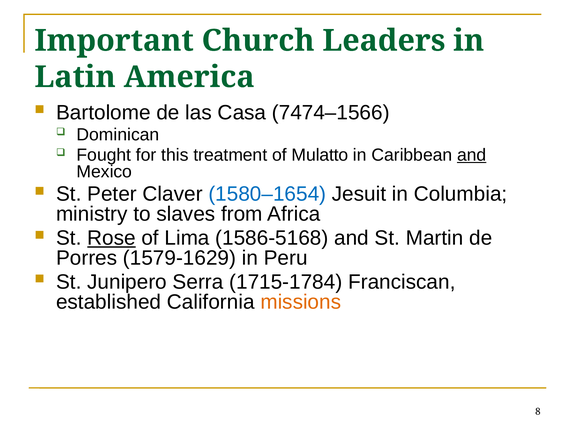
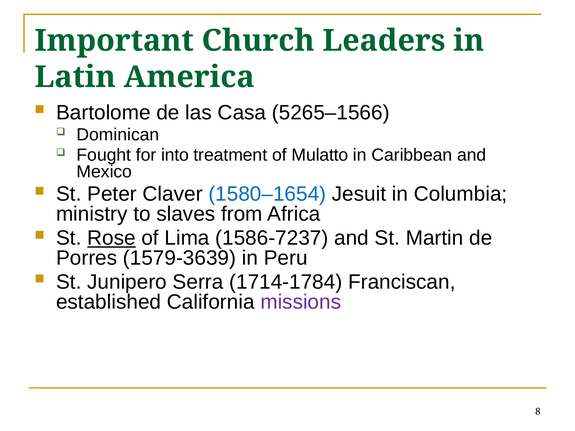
7474–1566: 7474–1566 -> 5265–1566 (331, 113)
this: this -> into (175, 155)
and underline: present -> none (472, 155)
1586-5168: 1586-5168 -> 1586-7237 (272, 238)
1579-1629: 1579-1629 -> 1579-3639 (180, 258)
1715-1784: 1715-1784 -> 1714-1784 (286, 282)
missions colour: orange -> purple (301, 302)
